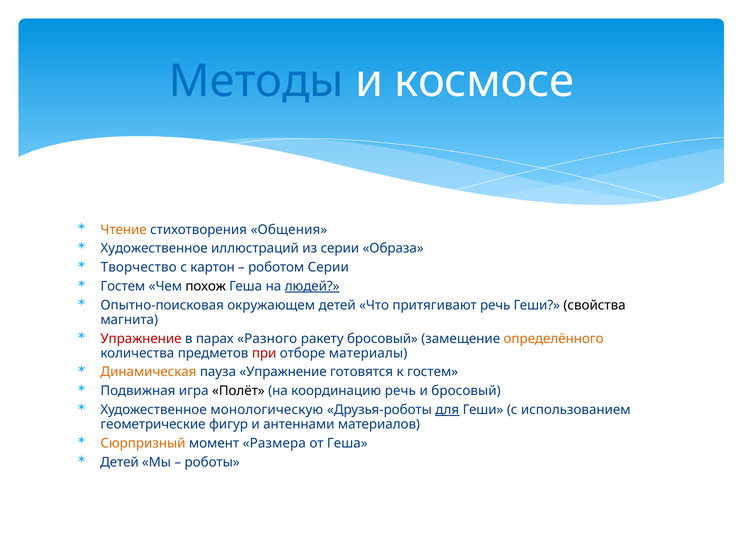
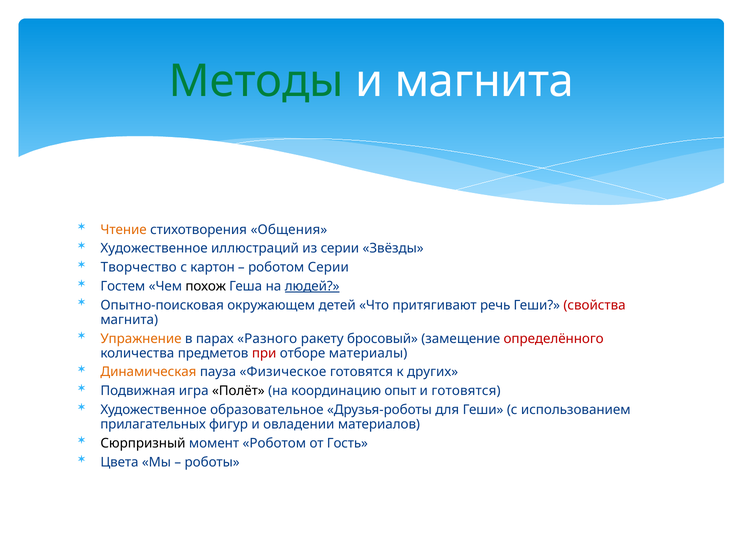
Методы colour: blue -> green (256, 81)
и космосе: космосе -> магнита (484, 81)
Образа: Образа -> Звёзды (393, 249)
свойства colour: black -> red (595, 306)
Упражнение colour: red -> orange (141, 339)
определённого colour: orange -> red (554, 339)
пауза Упражнение: Упражнение -> Физическое (283, 372)
к гостем: гостем -> других (433, 372)
координацию речь: речь -> опыт (400, 391)
и бросовый: бросовый -> готовятся (466, 391)
монологическую: монологическую -> образовательное (267, 410)
для underline: present -> none (447, 410)
геометрические: геометрические -> прилагательных (153, 425)
антеннами: антеннами -> овладении (299, 425)
Сюрпризный colour: orange -> black (143, 444)
момент Размера: Размера -> Роботом (274, 444)
от Геша: Геша -> Гость (347, 444)
Детей: Детей -> Цвета (119, 463)
